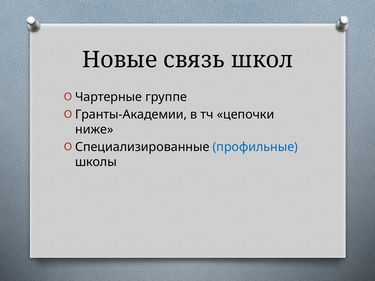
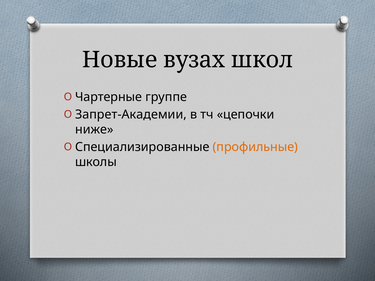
связь: связь -> вузах (194, 60)
Гранты-Академии: Гранты-Академии -> Запрет-Академии (131, 115)
профильные colour: blue -> orange (255, 147)
